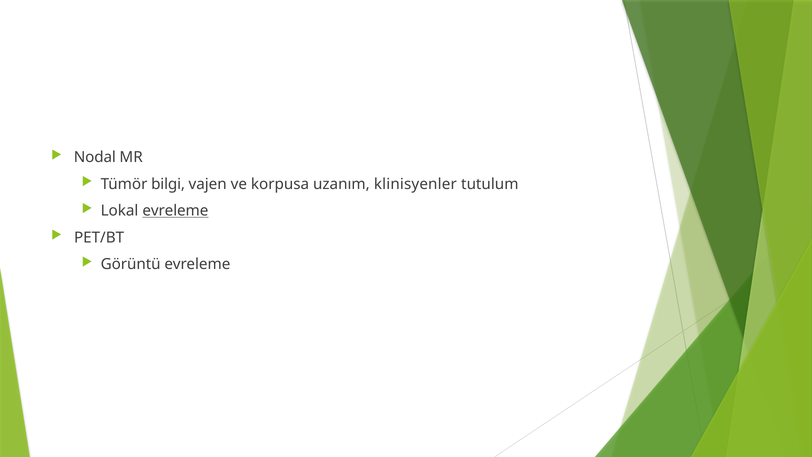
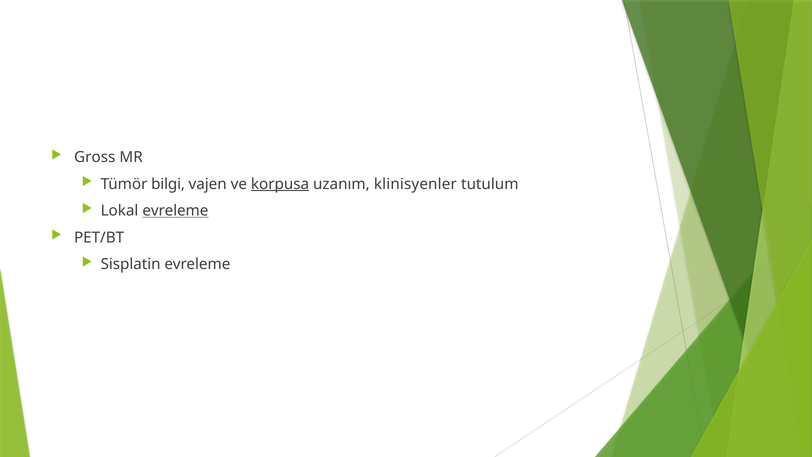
Nodal: Nodal -> Gross (95, 157)
korpusa underline: none -> present (280, 184)
Görüntü: Görüntü -> Sisplatin (131, 264)
